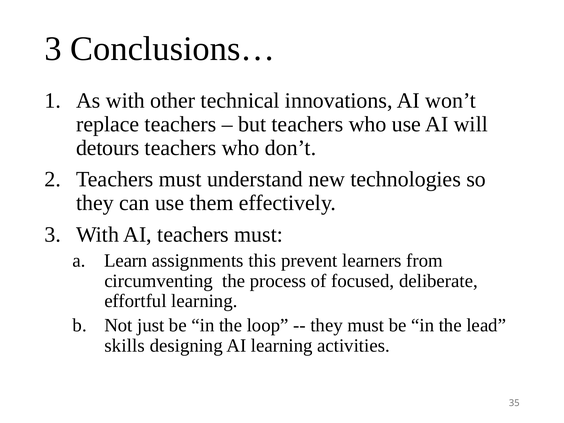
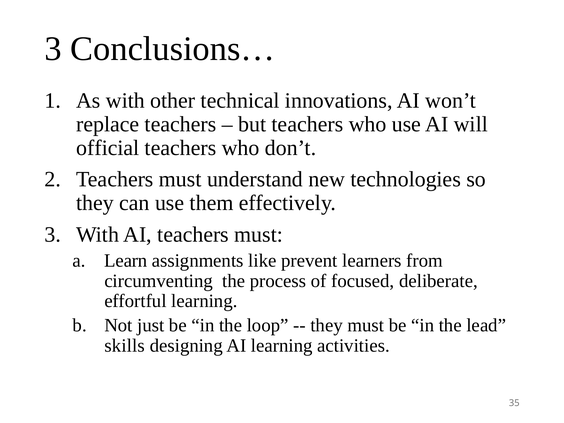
detours: detours -> official (108, 148)
this: this -> like (262, 261)
